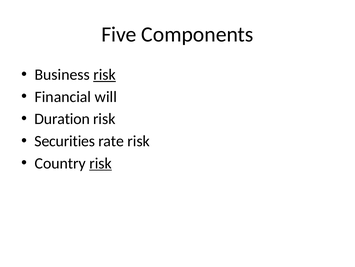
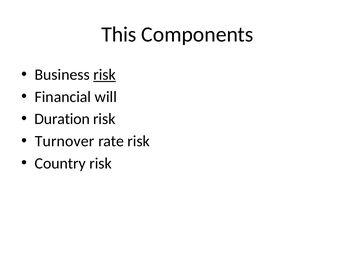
Five: Five -> This (119, 34)
Securities: Securities -> Turnover (65, 141)
risk underline: present -> none (101, 163)
